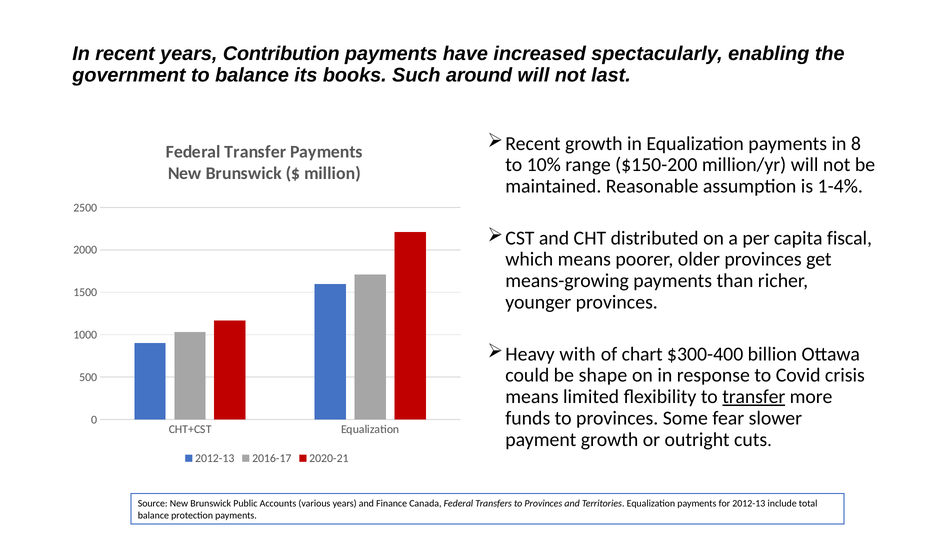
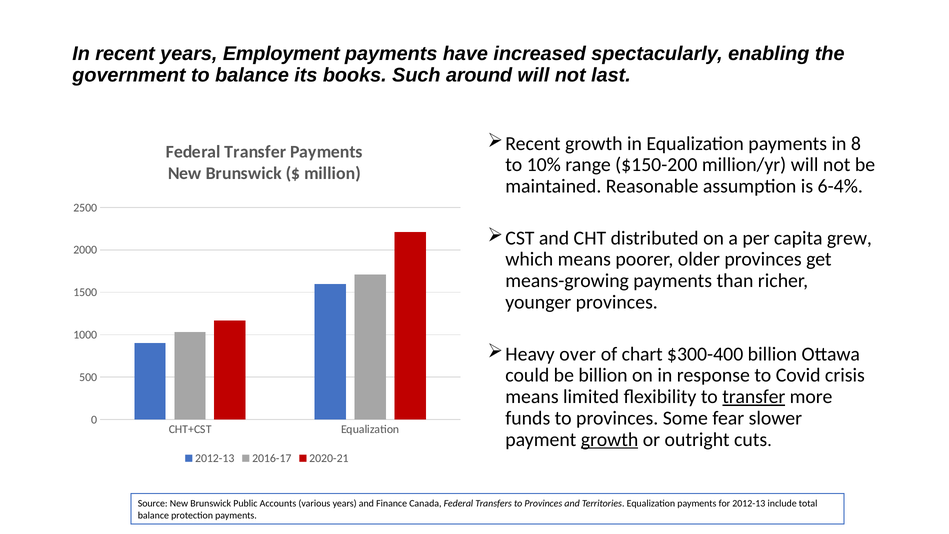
Contribution: Contribution -> Employment (281, 54)
1-4%: 1-4% -> 6-4% (840, 186)
fiscal: fiscal -> grew (849, 238)
with: with -> over (578, 354)
be shape: shape -> billion (603, 375)
growth underline: none -> present (610, 439)
